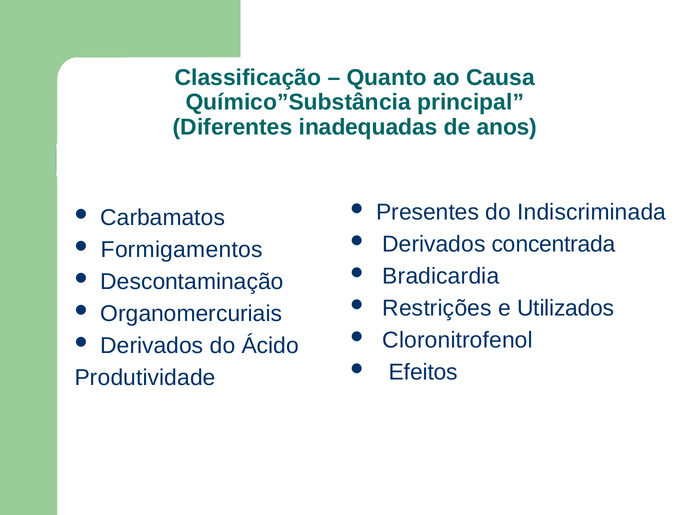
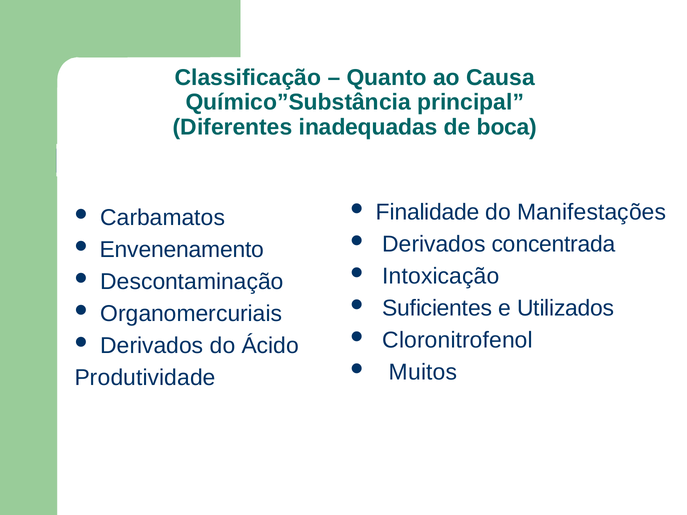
anos: anos -> boca (507, 127)
Presentes: Presentes -> Finalidade (428, 212)
Indiscriminada: Indiscriminada -> Manifestações (592, 212)
Formigamentos: Formigamentos -> Envenenamento (182, 250)
Bradicardia: Bradicardia -> Intoxicação (441, 276)
Restrições: Restrições -> Suficientes (437, 308)
Efeitos: Efeitos -> Muitos (423, 373)
